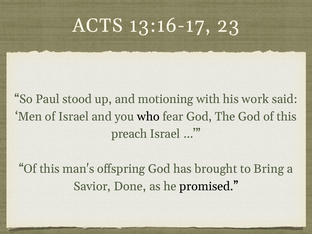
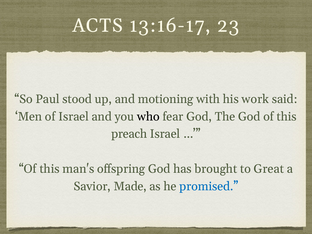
Bring: Bring -> Great (269, 169)
Done: Done -> Made (130, 186)
promised colour: black -> blue (209, 186)
